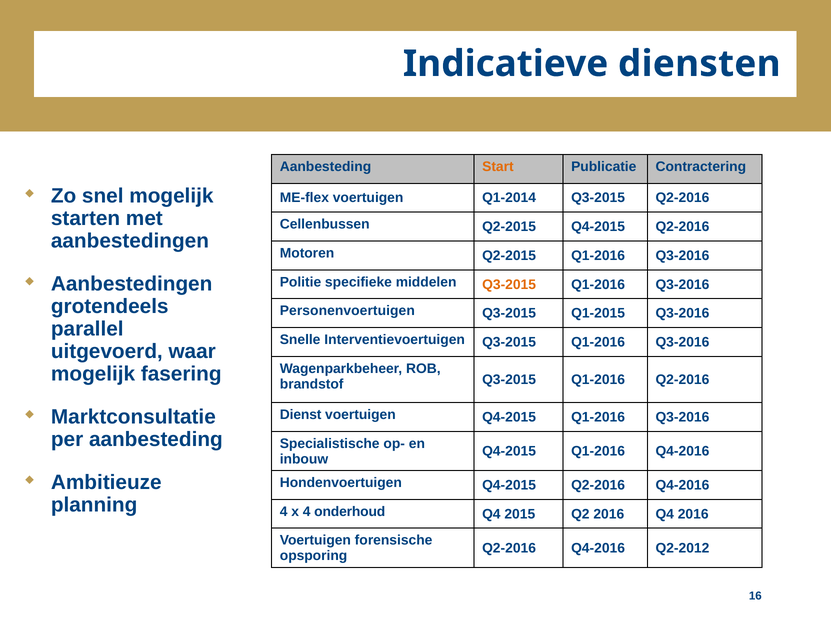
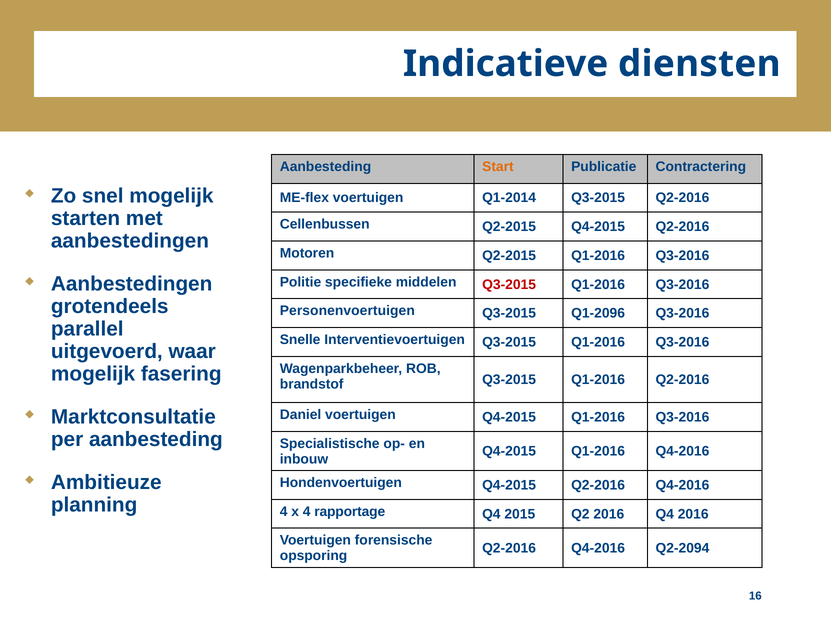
Q3-2015 colour: orange -> red (509, 285)
Q1-2015: Q1-2015 -> Q1-2096 (598, 313)
Dienst: Dienst -> Daniel (301, 415)
onderhoud: onderhoud -> rapportage (350, 512)
Q2-2012: Q2-2012 -> Q2-2094 (682, 548)
